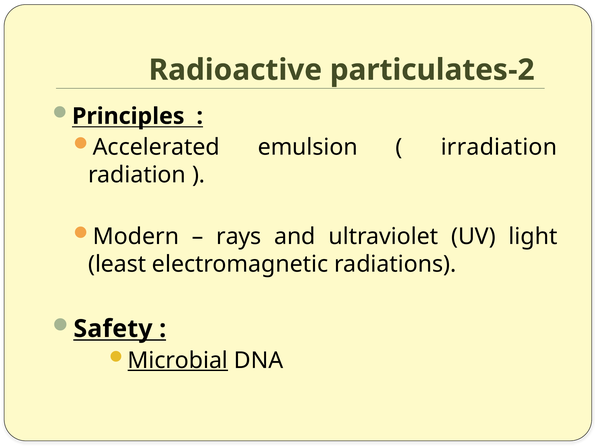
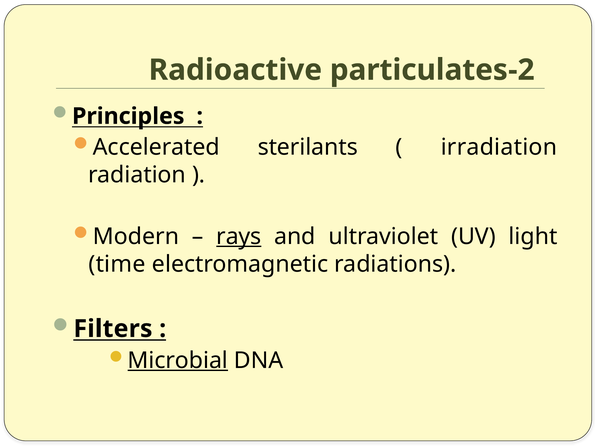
emulsion: emulsion -> sterilants (308, 147)
rays underline: none -> present (239, 236)
least: least -> time (117, 264)
Safety: Safety -> Filters (113, 329)
